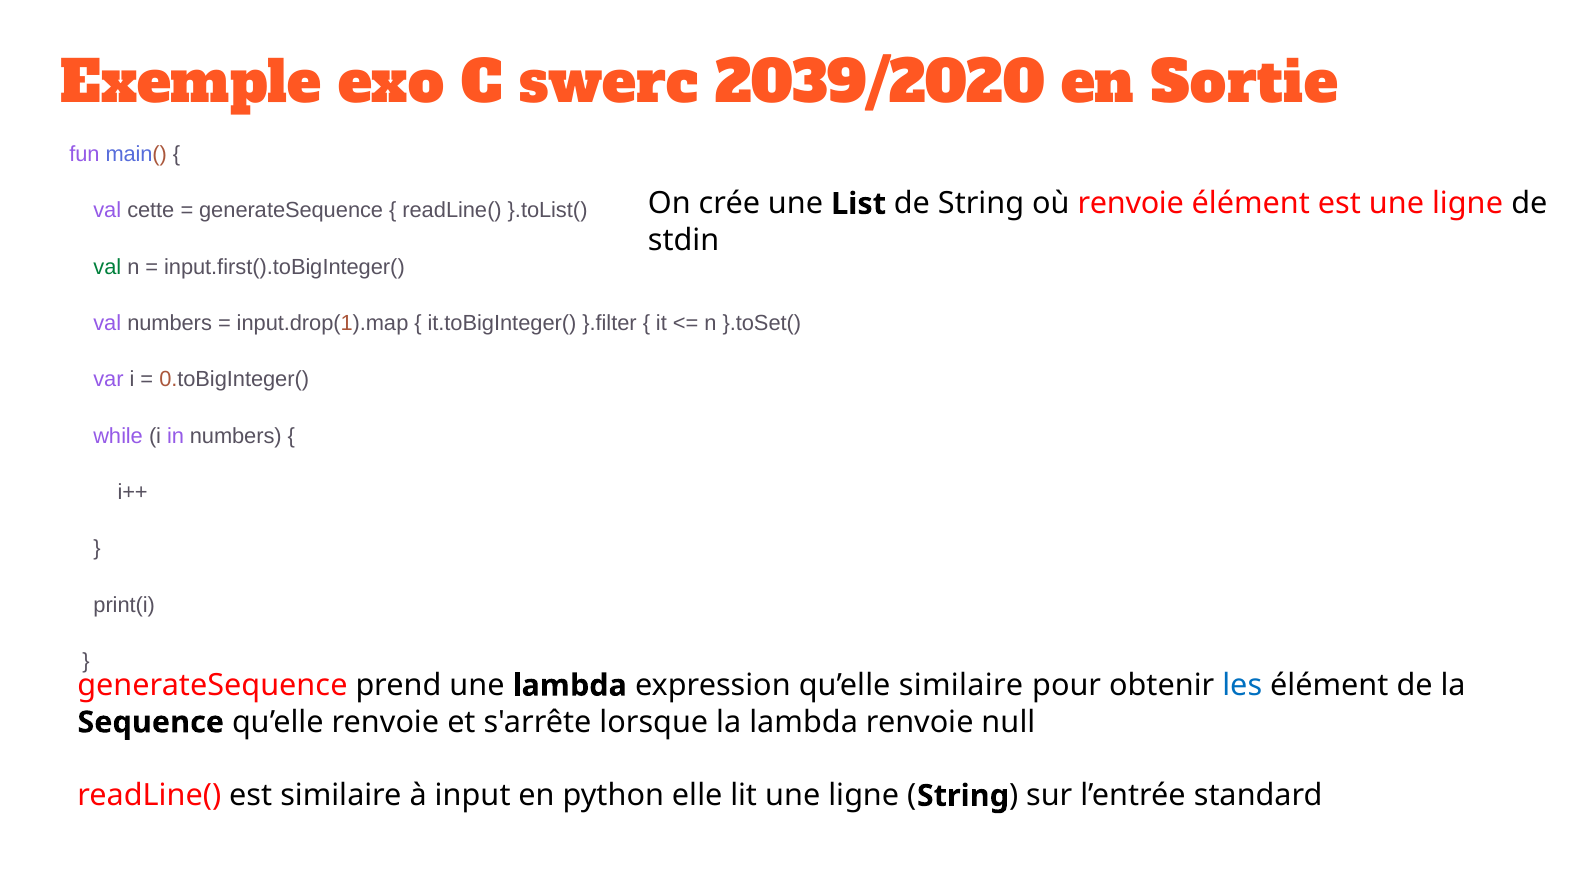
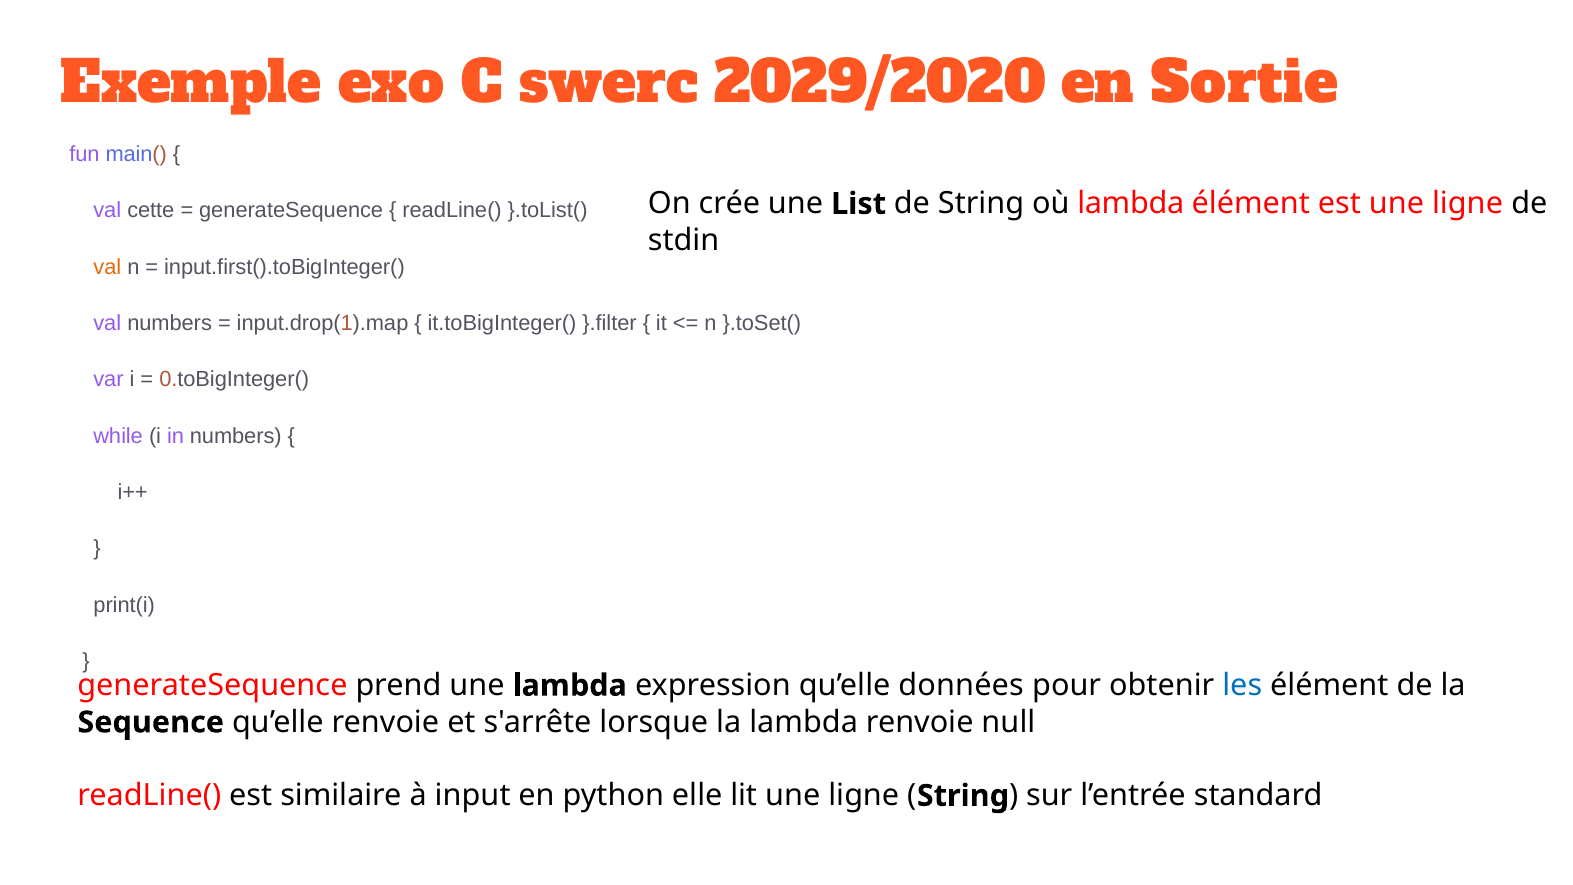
2039/2020: 2039/2020 -> 2029/2020 (880, 84)
où renvoie: renvoie -> lambda (1131, 204)
val colour: green -> orange (107, 267)
qu’elle similaire: similaire -> données (961, 685)
